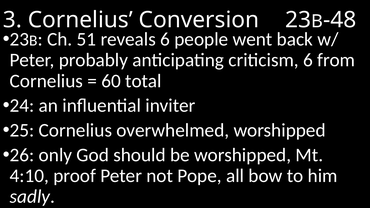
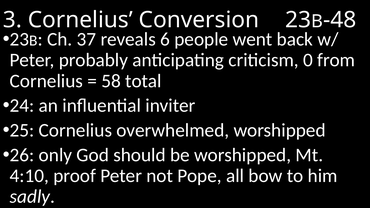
51: 51 -> 37 (86, 39)
criticism 6: 6 -> 0 (308, 60)
60: 60 -> 58 (111, 81)
